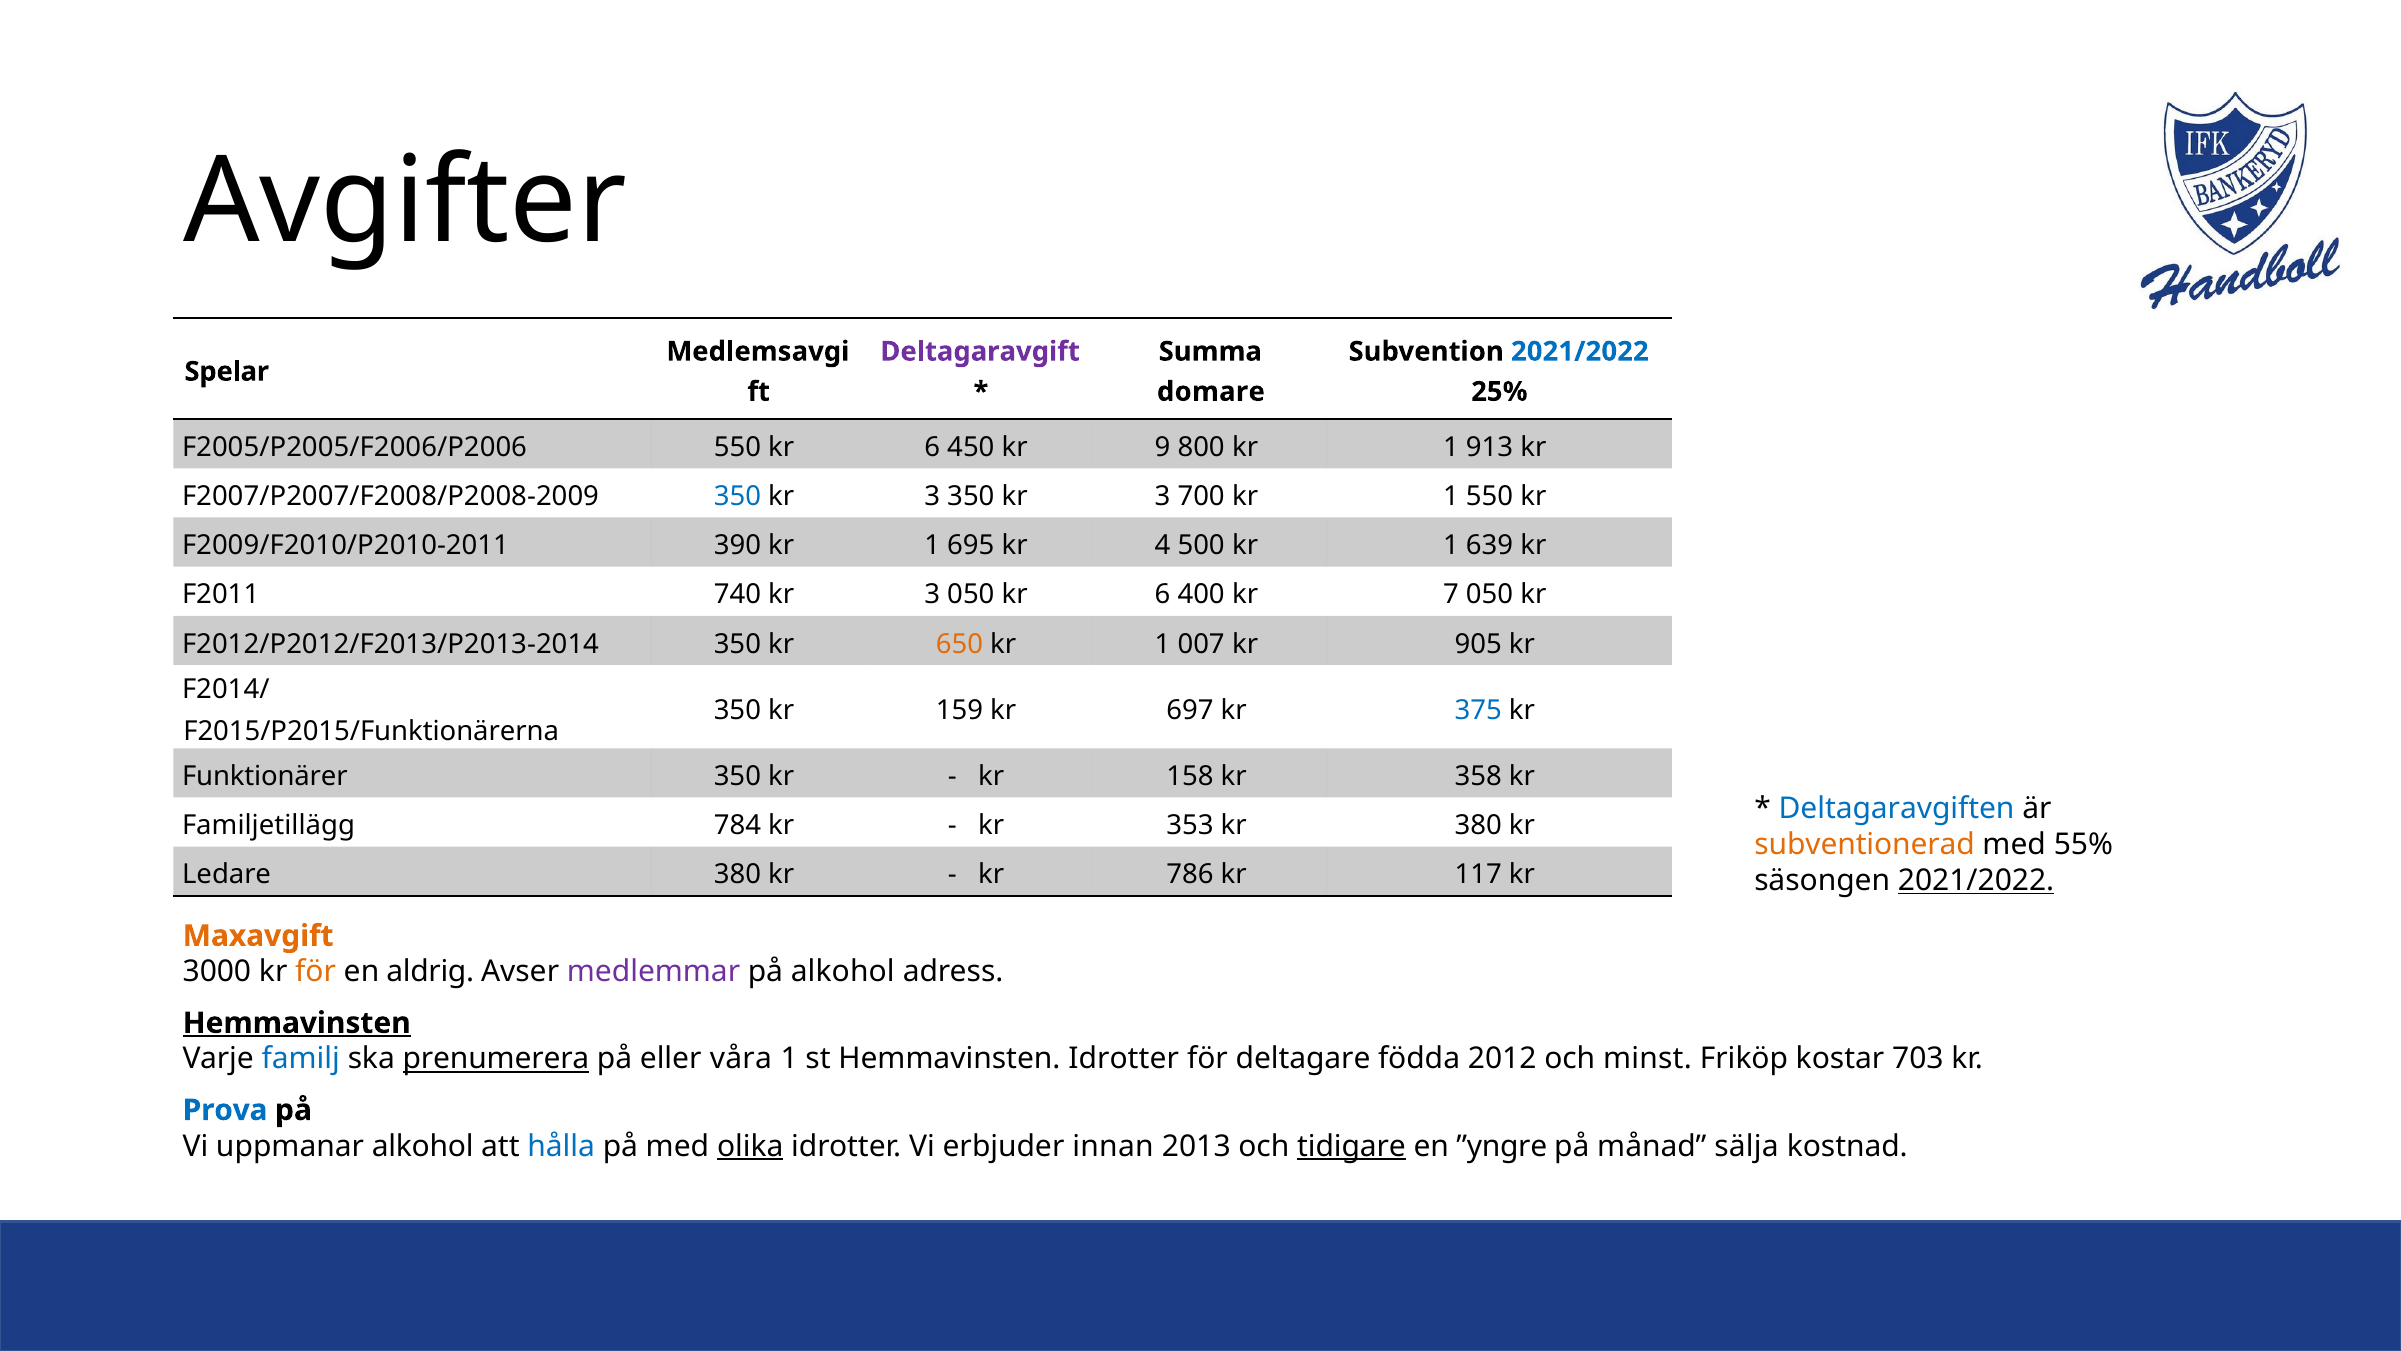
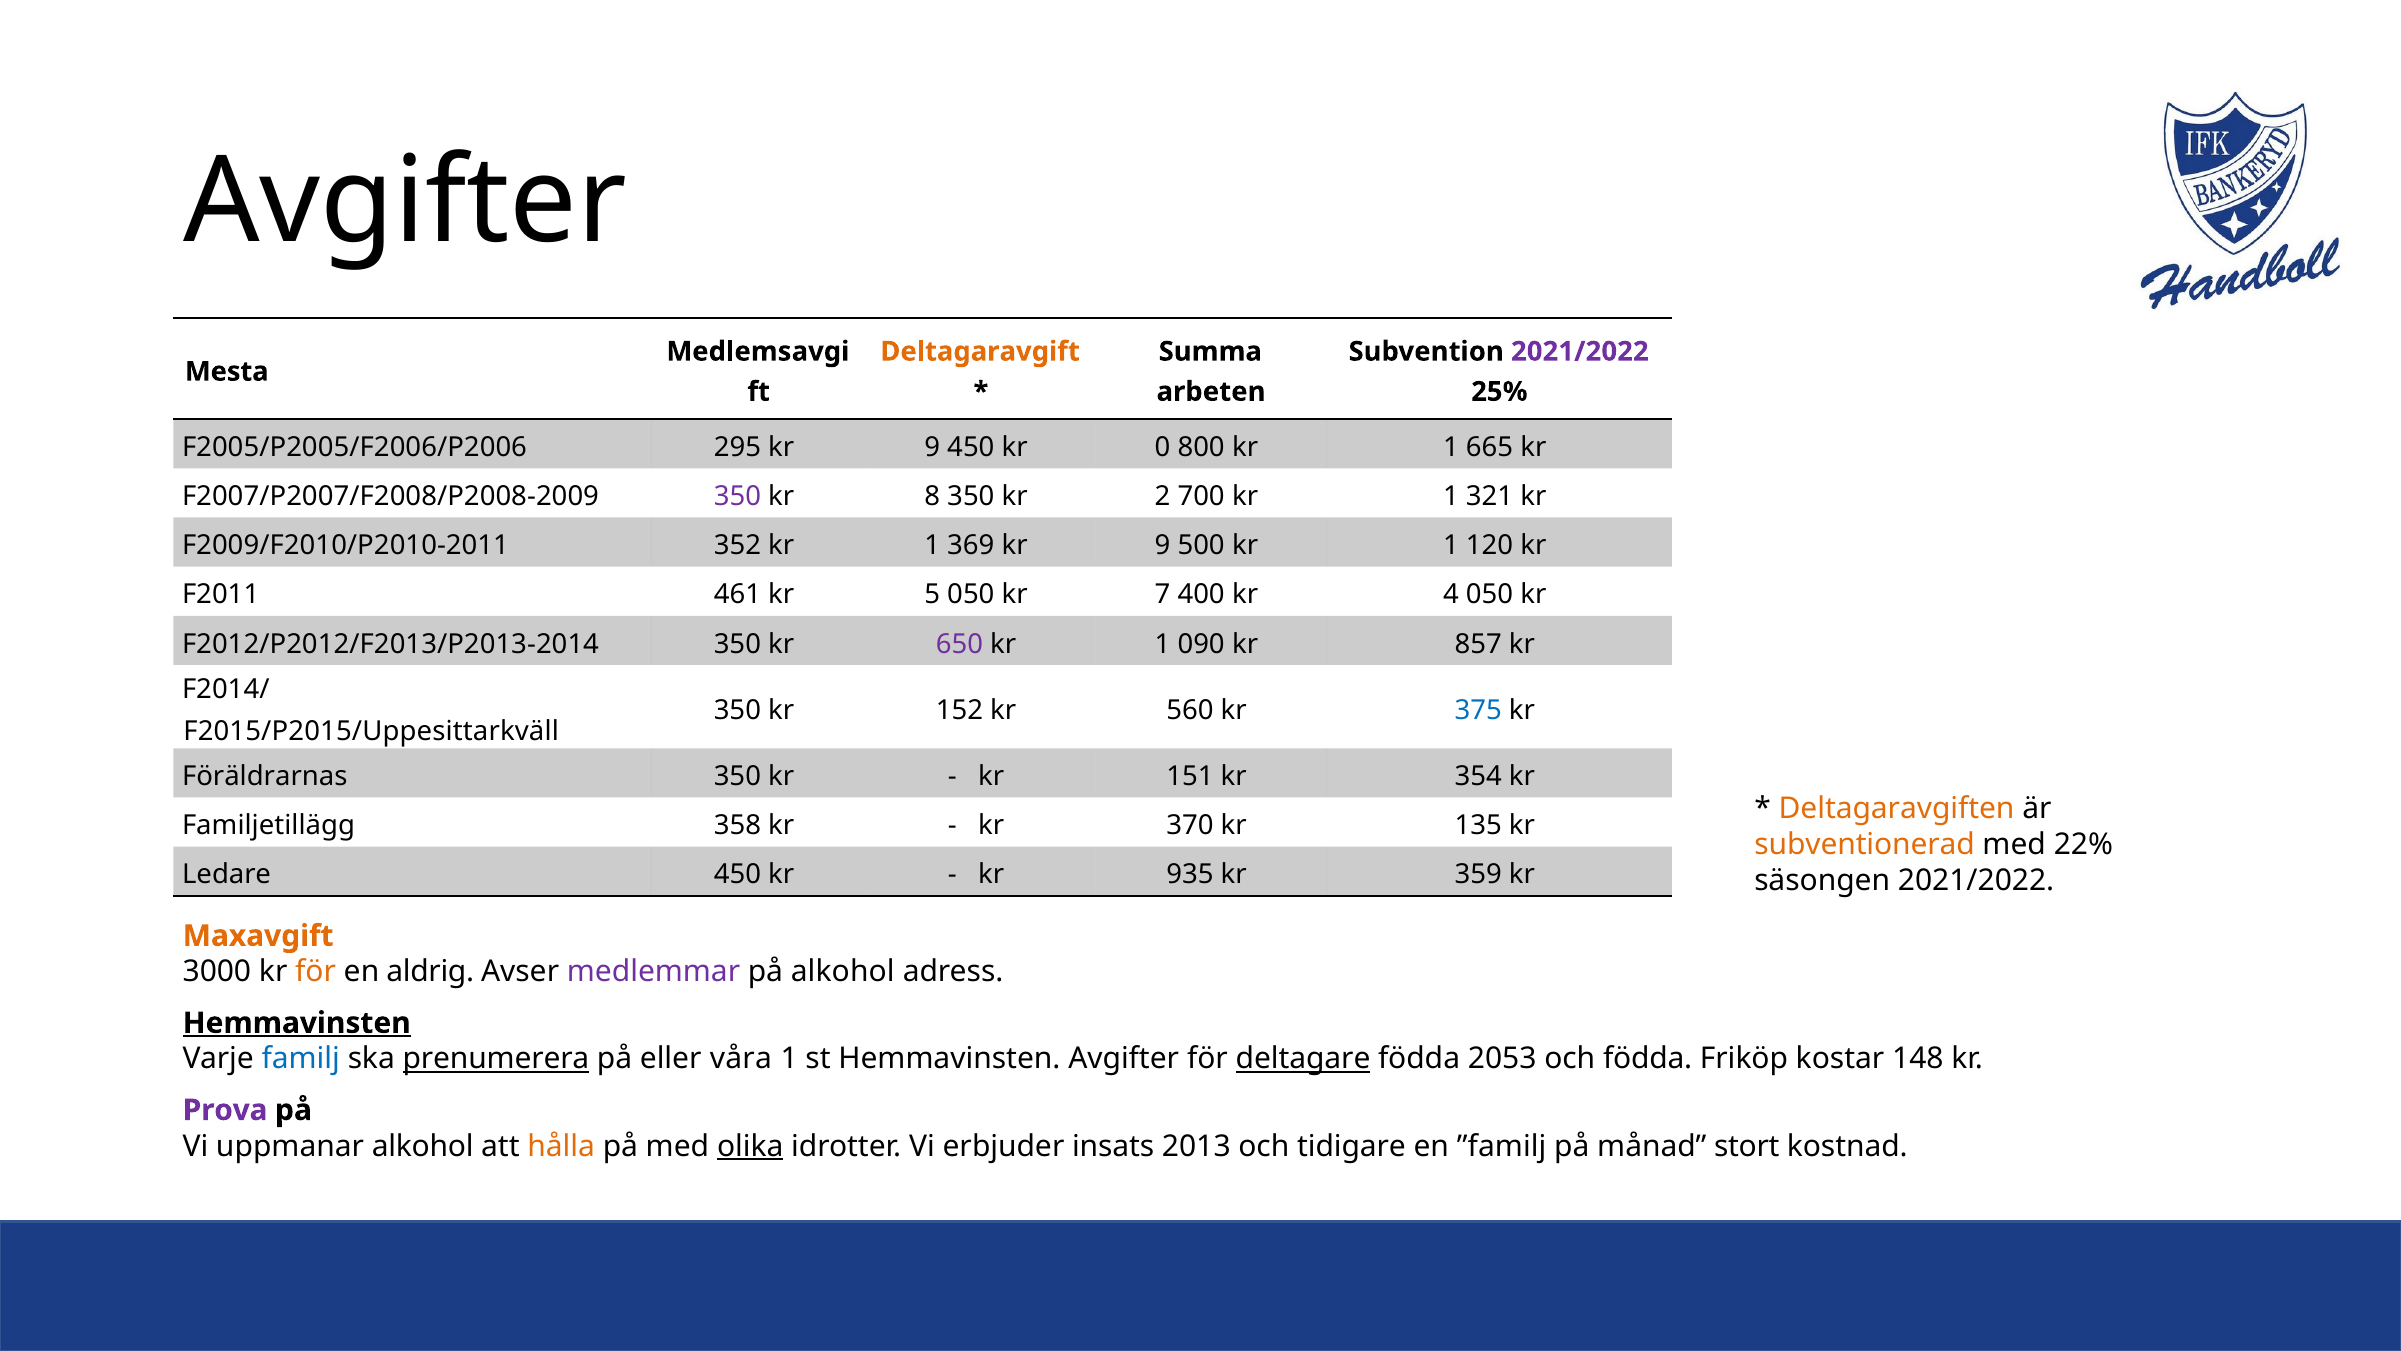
Deltagaravgift colour: purple -> orange (980, 351)
2021/2022 colour: blue -> purple (1580, 351)
Spelar: Spelar -> Mesta (227, 371)
domare: domare -> arbeten (1211, 392)
F2005/P2005/F2006/P2006 550: 550 -> 295 (737, 447)
6: 6 -> 9 (932, 447)
9: 9 -> 0 (1163, 447)
913: 913 -> 665 (1489, 447)
350 colour: blue -> purple (737, 496)
3: 3 -> 8 (932, 496)
3: 3 -> 2 (1163, 496)
1 550: 550 -> 321 (1489, 496)
390: 390 -> 352 (737, 546)
695: 695 -> 369 (971, 546)
4: 4 -> 9 (1163, 546)
639: 639 -> 120 (1489, 546)
740: 740 -> 461 (737, 595)
3: 3 -> 5 (932, 595)
050 kr 6: 6 -> 7 (1163, 595)
7: 7 -> 4 (1451, 595)
650 colour: orange -> purple (960, 644)
007: 007 -> 090 (1201, 644)
905: 905 -> 857 (1478, 644)
159: 159 -> 152 (960, 710)
697: 697 -> 560 (1190, 710)
F2015/P2015/Funktionärerna: F2015/P2015/Funktionärerna -> F2015/P2015/Uppesittarkväll (371, 731)
Funktionärer: Funktionärer -> Föräldrarnas (265, 776)
158: 158 -> 151 (1190, 776)
358: 358 -> 354 (1478, 776)
Deltagaravgiften colour: blue -> orange (1897, 808)
784: 784 -> 358 (737, 825)
353: 353 -> 370 (1190, 825)
kr 380: 380 -> 135 (1478, 825)
55%: 55% -> 22% (2083, 844)
Ledare 380: 380 -> 450 (737, 874)
786: 786 -> 935 (1190, 874)
117: 117 -> 359 (1478, 874)
2021/2022 underline: present -> none (1976, 880)
Hemmavinsten Idrotter: Idrotter -> Avgifter (1124, 1059)
deltagare underline: none -> present (1303, 1059)
2012: 2012 -> 2053 (1502, 1059)
och minst: minst -> födda (1648, 1059)
703: 703 -> 148 (1918, 1059)
Prova colour: blue -> purple (225, 1110)
hålla colour: blue -> orange (561, 1146)
innan: innan -> insats (1113, 1146)
tidigare underline: present -> none (1351, 1146)
”yngre: ”yngre -> ”familj (1502, 1146)
sälja: sälja -> stort (1747, 1146)
